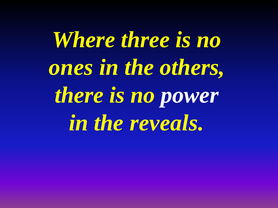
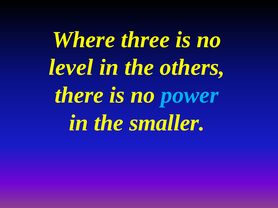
ones: ones -> level (71, 68)
power colour: white -> light blue (190, 95)
reveals: reveals -> smaller (167, 123)
